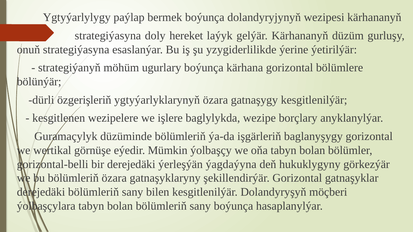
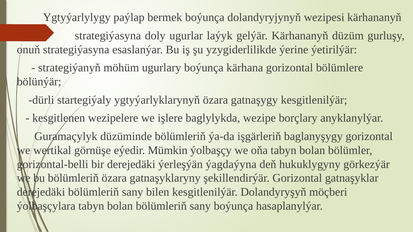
hereket: hereket -> ugurlar (186, 36)
özgerişleriň: özgerişleriň -> startegiýaly (84, 100)
